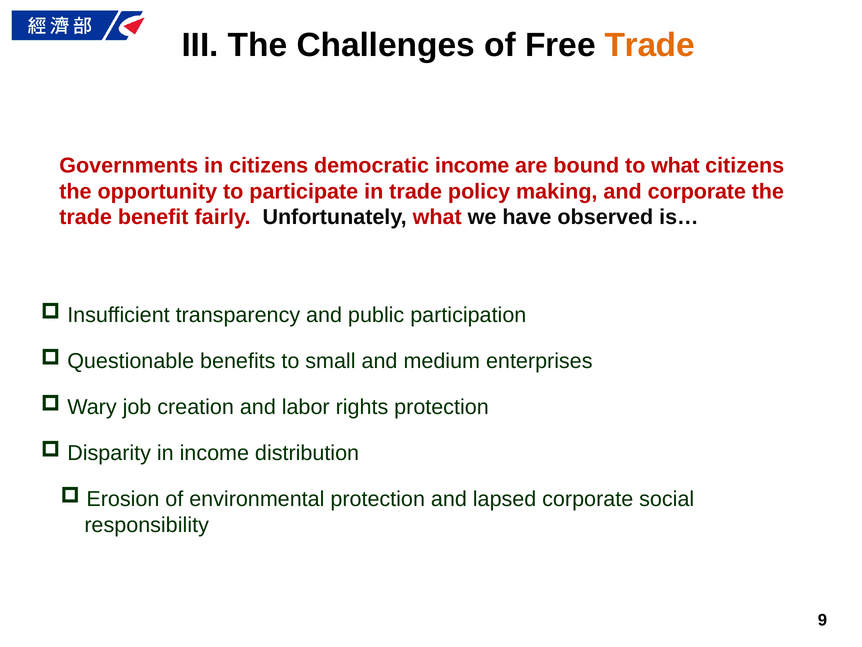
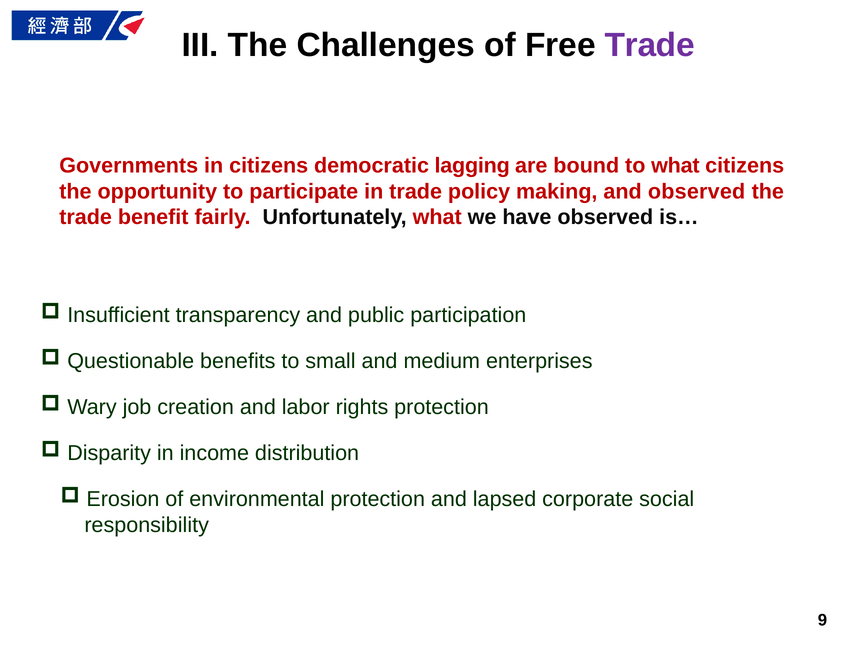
Trade colour: orange -> purple (650, 45)
democratic income: income -> lagging (472, 165)
and corporate: corporate -> observed (697, 191)
